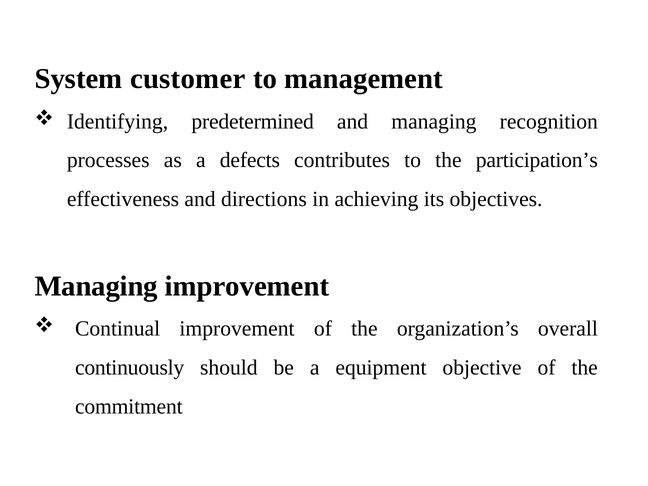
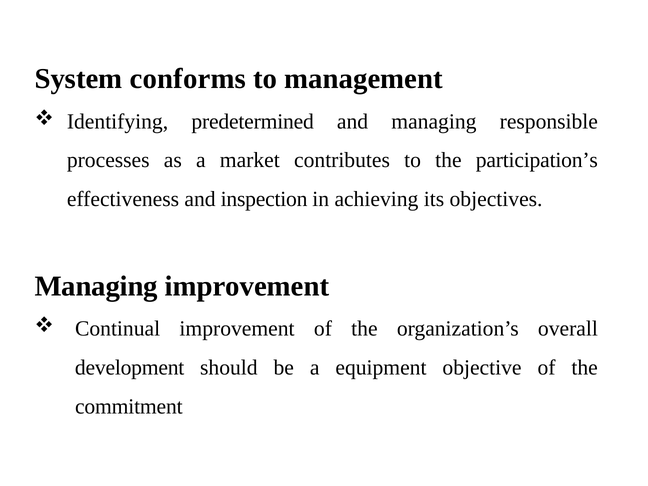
customer: customer -> conforms (188, 79)
recognition: recognition -> responsible (549, 121)
defects: defects -> market (250, 160)
directions: directions -> inspection (264, 199)
continuously: continuously -> development (130, 368)
